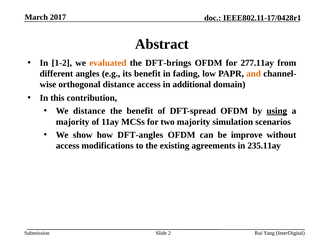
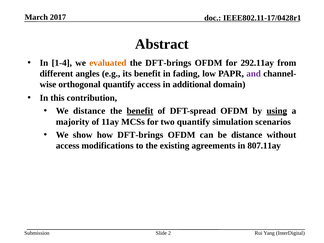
1-2: 1-2 -> 1-4 (62, 63)
277.11ay: 277.11ay -> 292.11ay (257, 63)
and colour: orange -> purple (254, 74)
orthogonal distance: distance -> quantify (119, 84)
benefit underline: none -> present (140, 111)
two majority: majority -> quantify (193, 122)
how DFT-angles: DFT-angles -> DFT-brings (140, 135)
be improve: improve -> distance (247, 135)
235.11ay: 235.11ay -> 807.11ay (264, 146)
